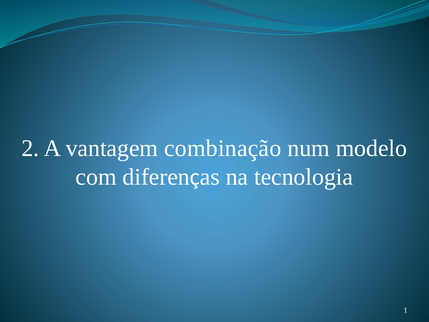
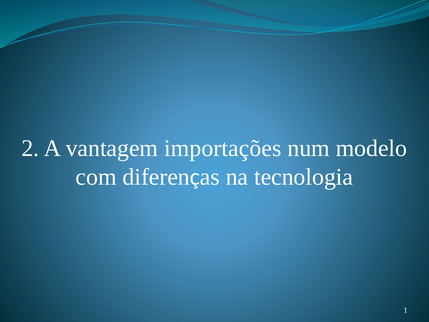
combinação: combinação -> importações (223, 148)
